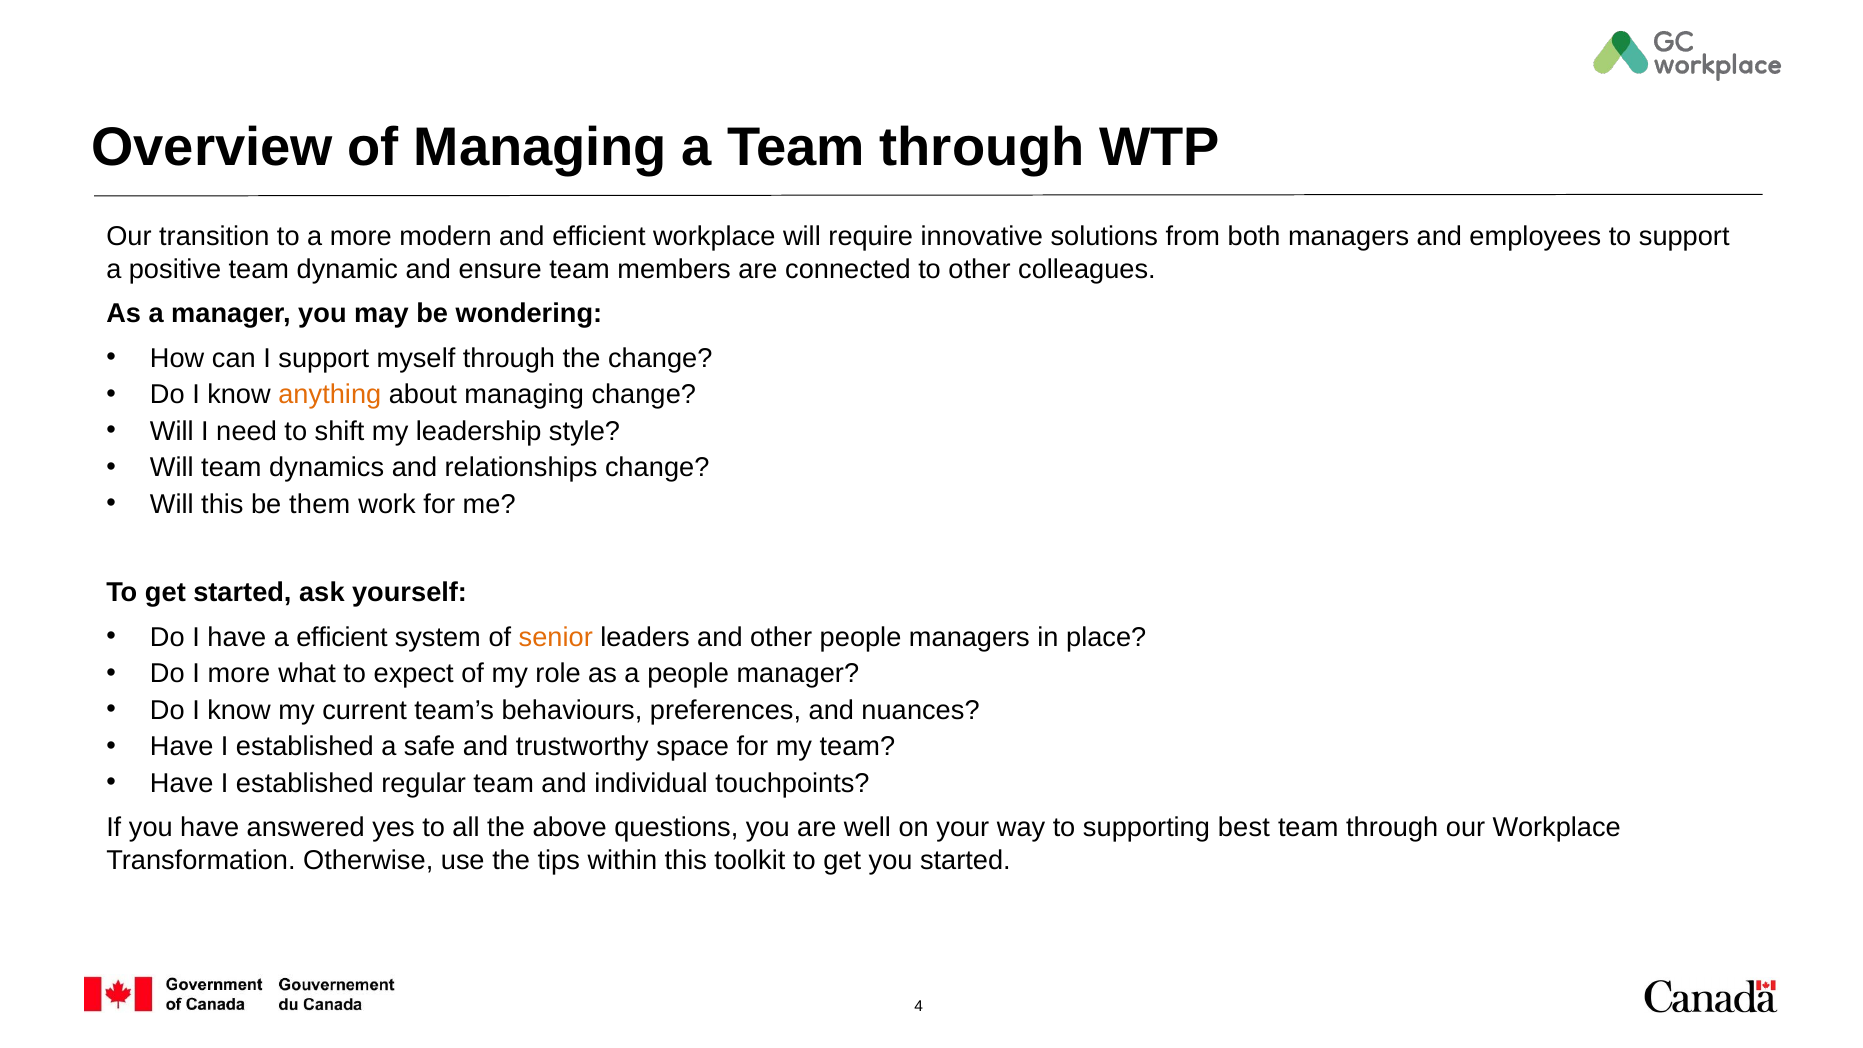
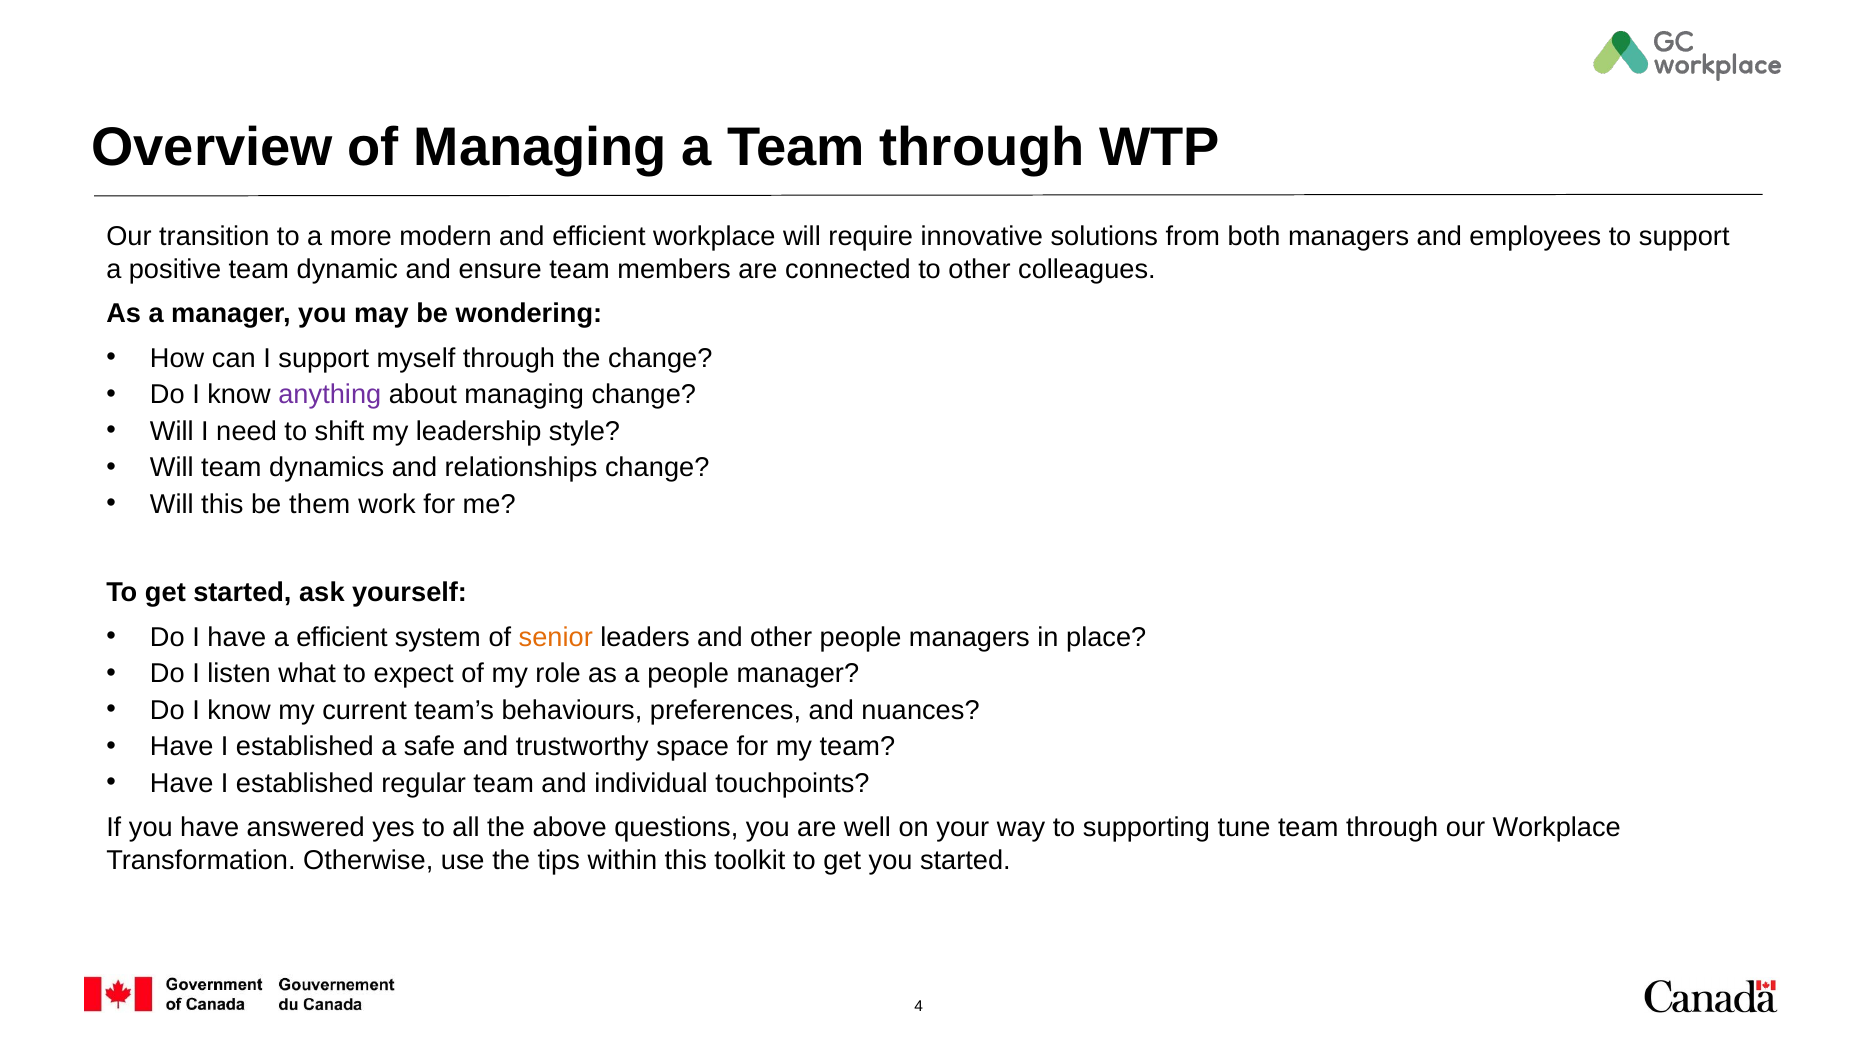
anything colour: orange -> purple (330, 395)
I more: more -> listen (239, 674)
best: best -> tune (1244, 827)
